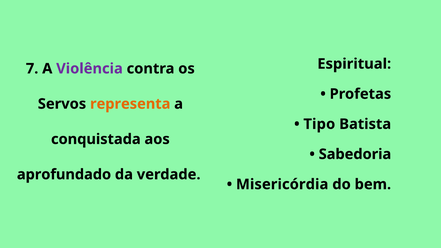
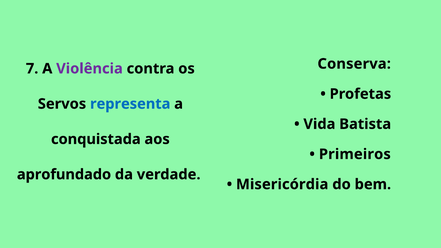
Espiritual: Espiritual -> Conserva (354, 64)
representa colour: orange -> blue (130, 104)
Tipo: Tipo -> Vida (319, 124)
Sabedoria: Sabedoria -> Primeiros (355, 154)
